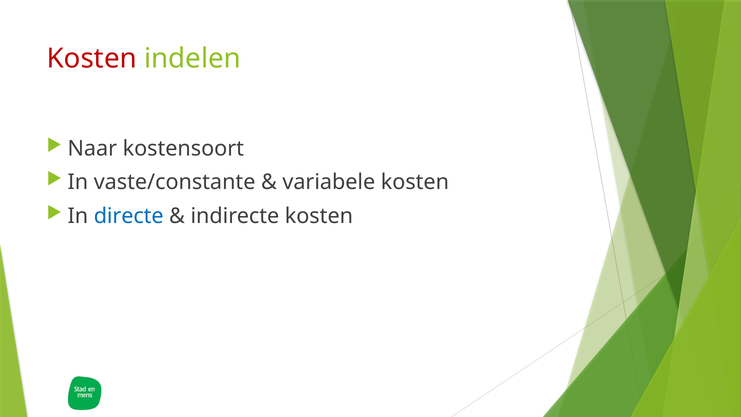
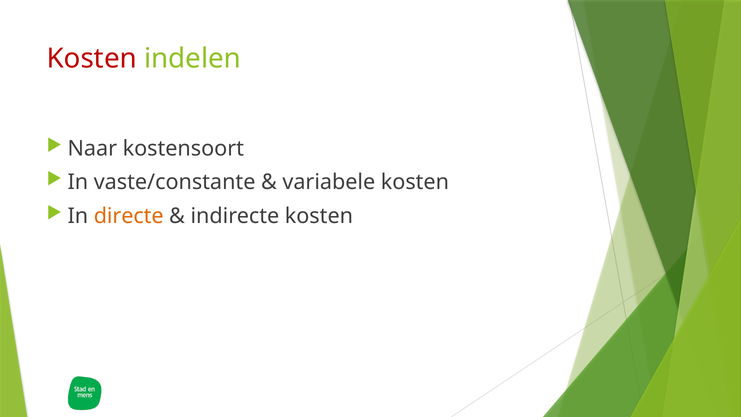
directe colour: blue -> orange (129, 216)
